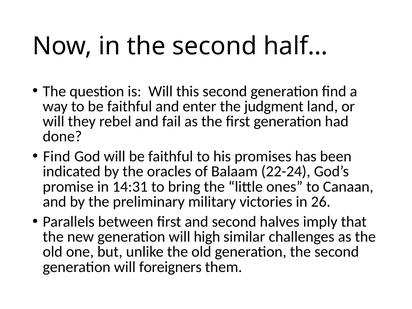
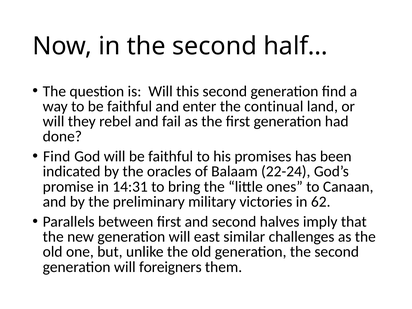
judgment: judgment -> continual (274, 106)
26: 26 -> 62 (321, 202)
high: high -> east (207, 237)
